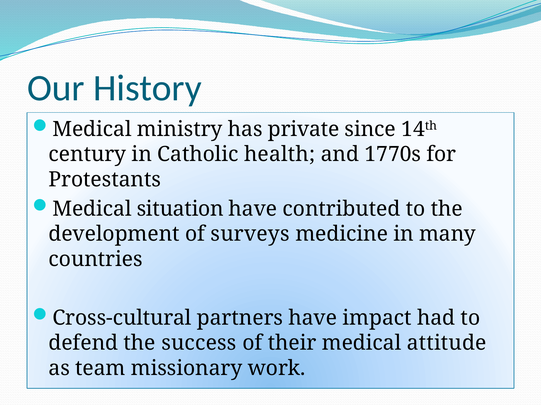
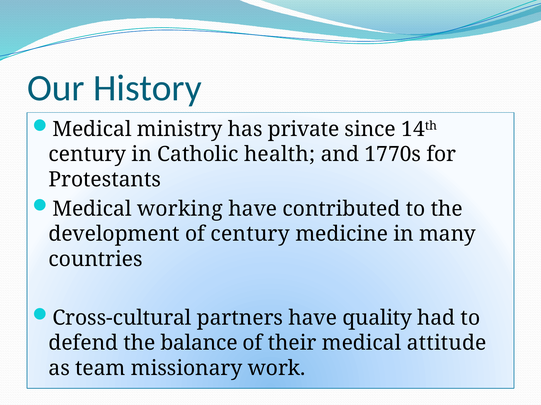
situation: situation -> working (180, 209)
of surveys: surveys -> century (250, 234)
impact: impact -> quality (377, 318)
success: success -> balance (199, 344)
